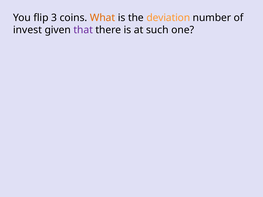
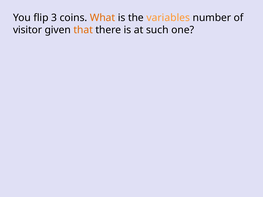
deviation: deviation -> variables (168, 18)
invest: invest -> visitor (28, 30)
that colour: purple -> orange (83, 30)
